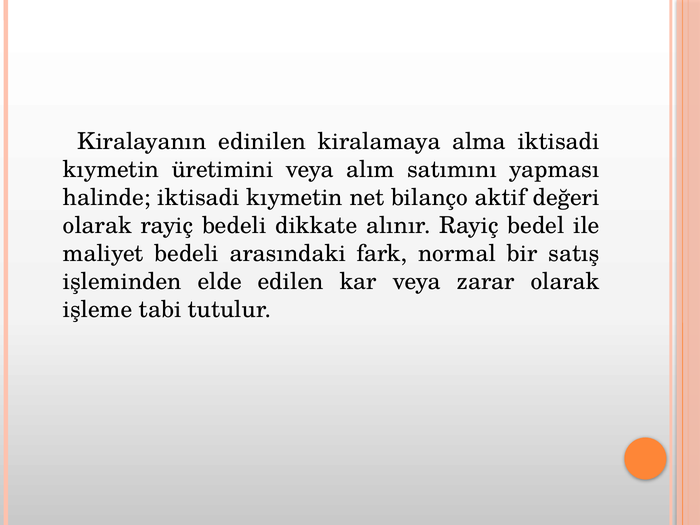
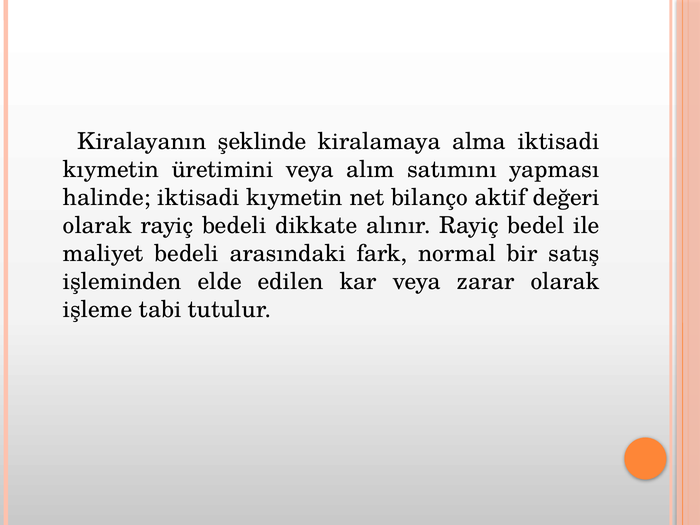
edinilen: edinilen -> şeklinde (262, 142)
